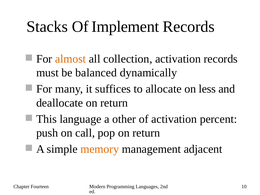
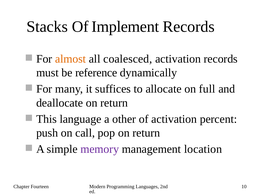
collection: collection -> coalesced (128, 59)
balanced: balanced -> reference (96, 73)
less: less -> full (207, 89)
memory colour: orange -> purple (100, 149)
adjacent: adjacent -> location (203, 149)
